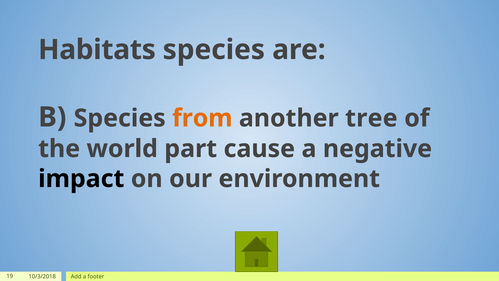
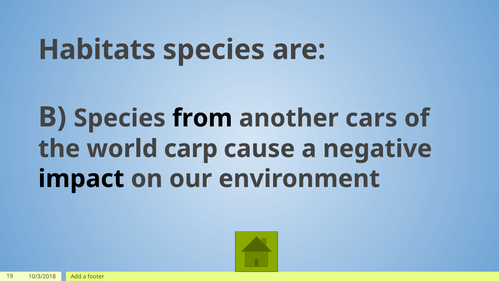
from colour: orange -> black (202, 118)
tree: tree -> cars (371, 118)
part: part -> carp (191, 149)
